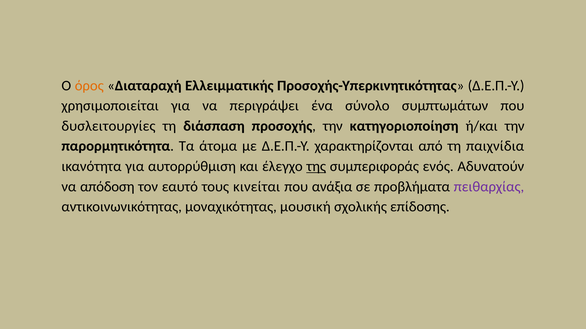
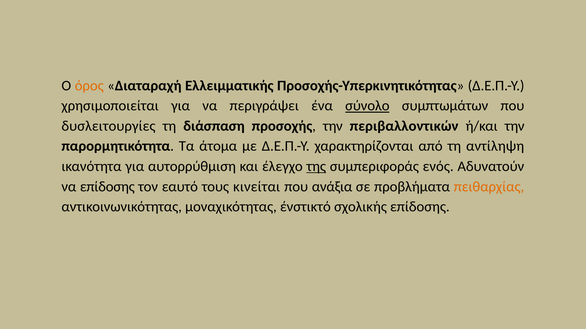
σύνολο underline: none -> present (367, 106)
κατηγοριοποίηση: κατηγοριοποίηση -> περιβαλλοντικών (404, 126)
παιχνίδια: παιχνίδια -> αντίληψη (495, 146)
να απόδοση: απόδοση -> επίδοσης (107, 187)
πειθαρχίας colour: purple -> orange (489, 187)
μουσική: μουσική -> ένστικτό (305, 207)
